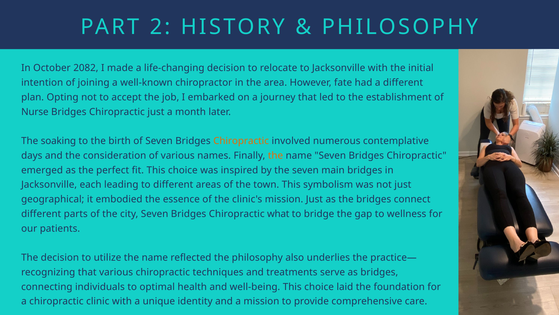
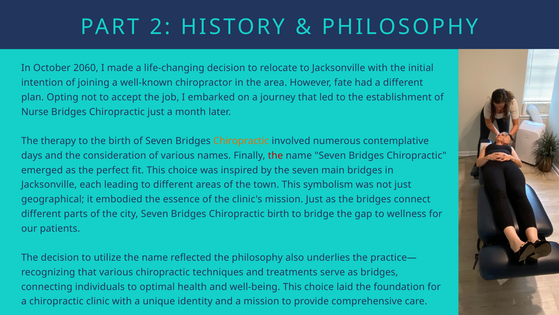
2082: 2082 -> 2060 (86, 68)
soaking: soaking -> therapy (58, 141)
the colour: orange -> red (275, 155)
Chiropractic what: what -> birth (278, 214)
